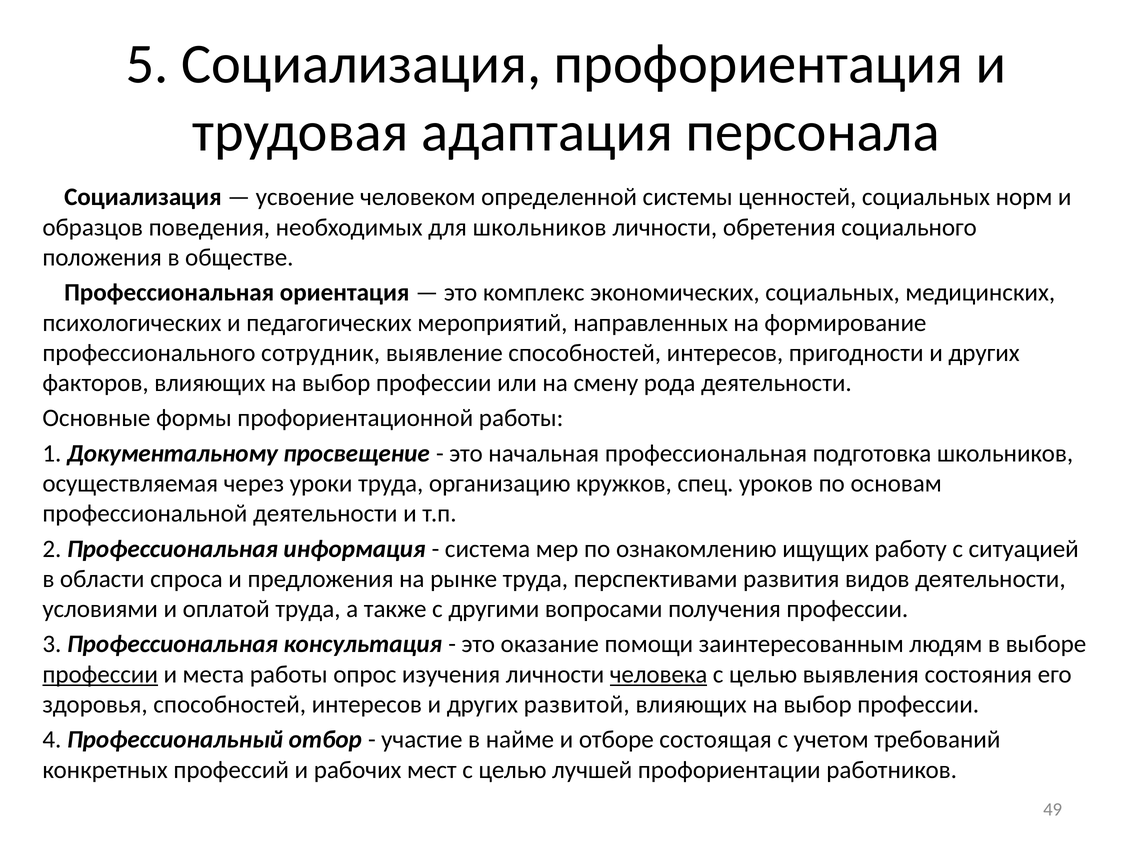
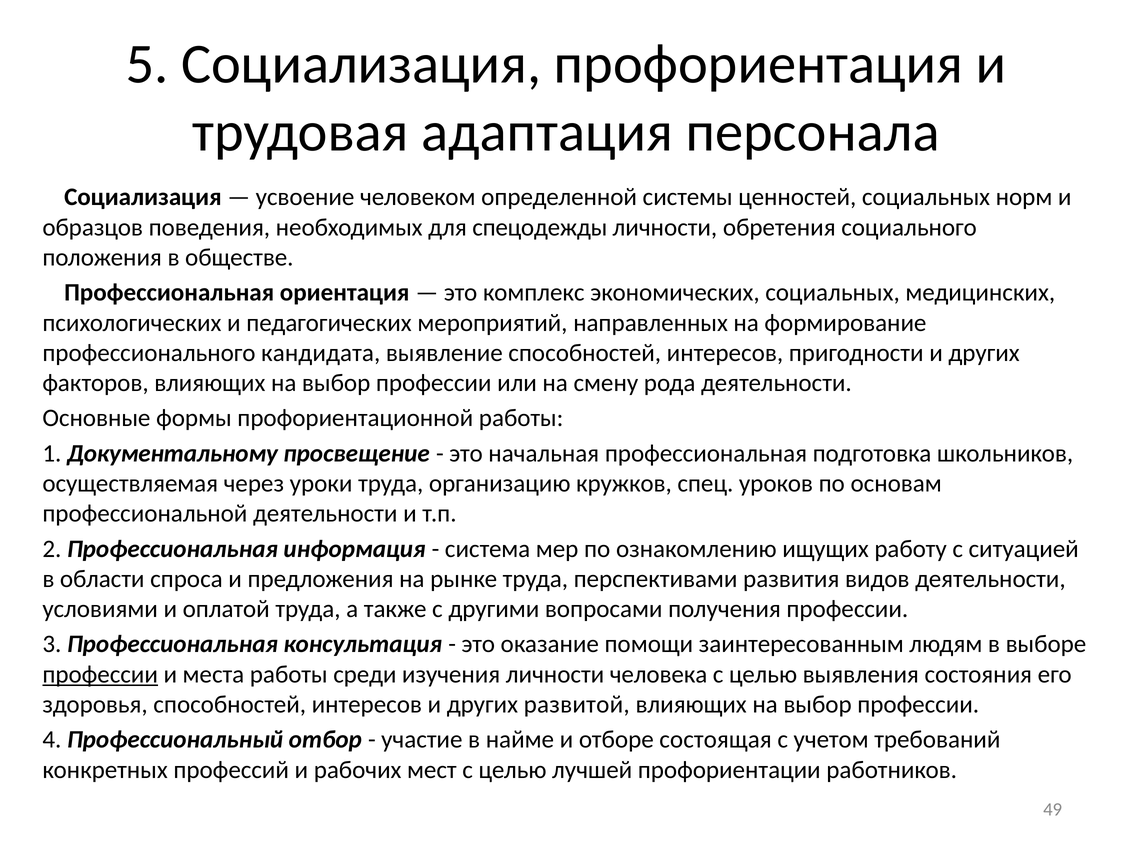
для школьников: школьников -> спецодежды (540, 227)
сотрудник: сотрудник -> кандидата (321, 353)
опрос: опрос -> среди (365, 674)
человека underline: present -> none (659, 674)
